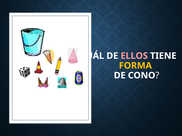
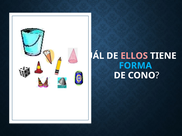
FORMA colour: yellow -> light blue (135, 66)
